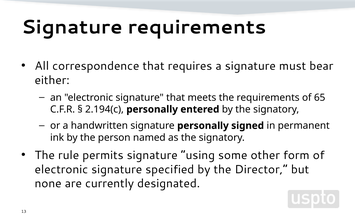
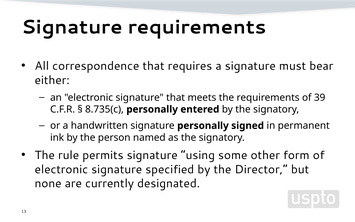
65: 65 -> 39 (320, 97)
2.194(c: 2.194(c -> 8.735(c (104, 109)
